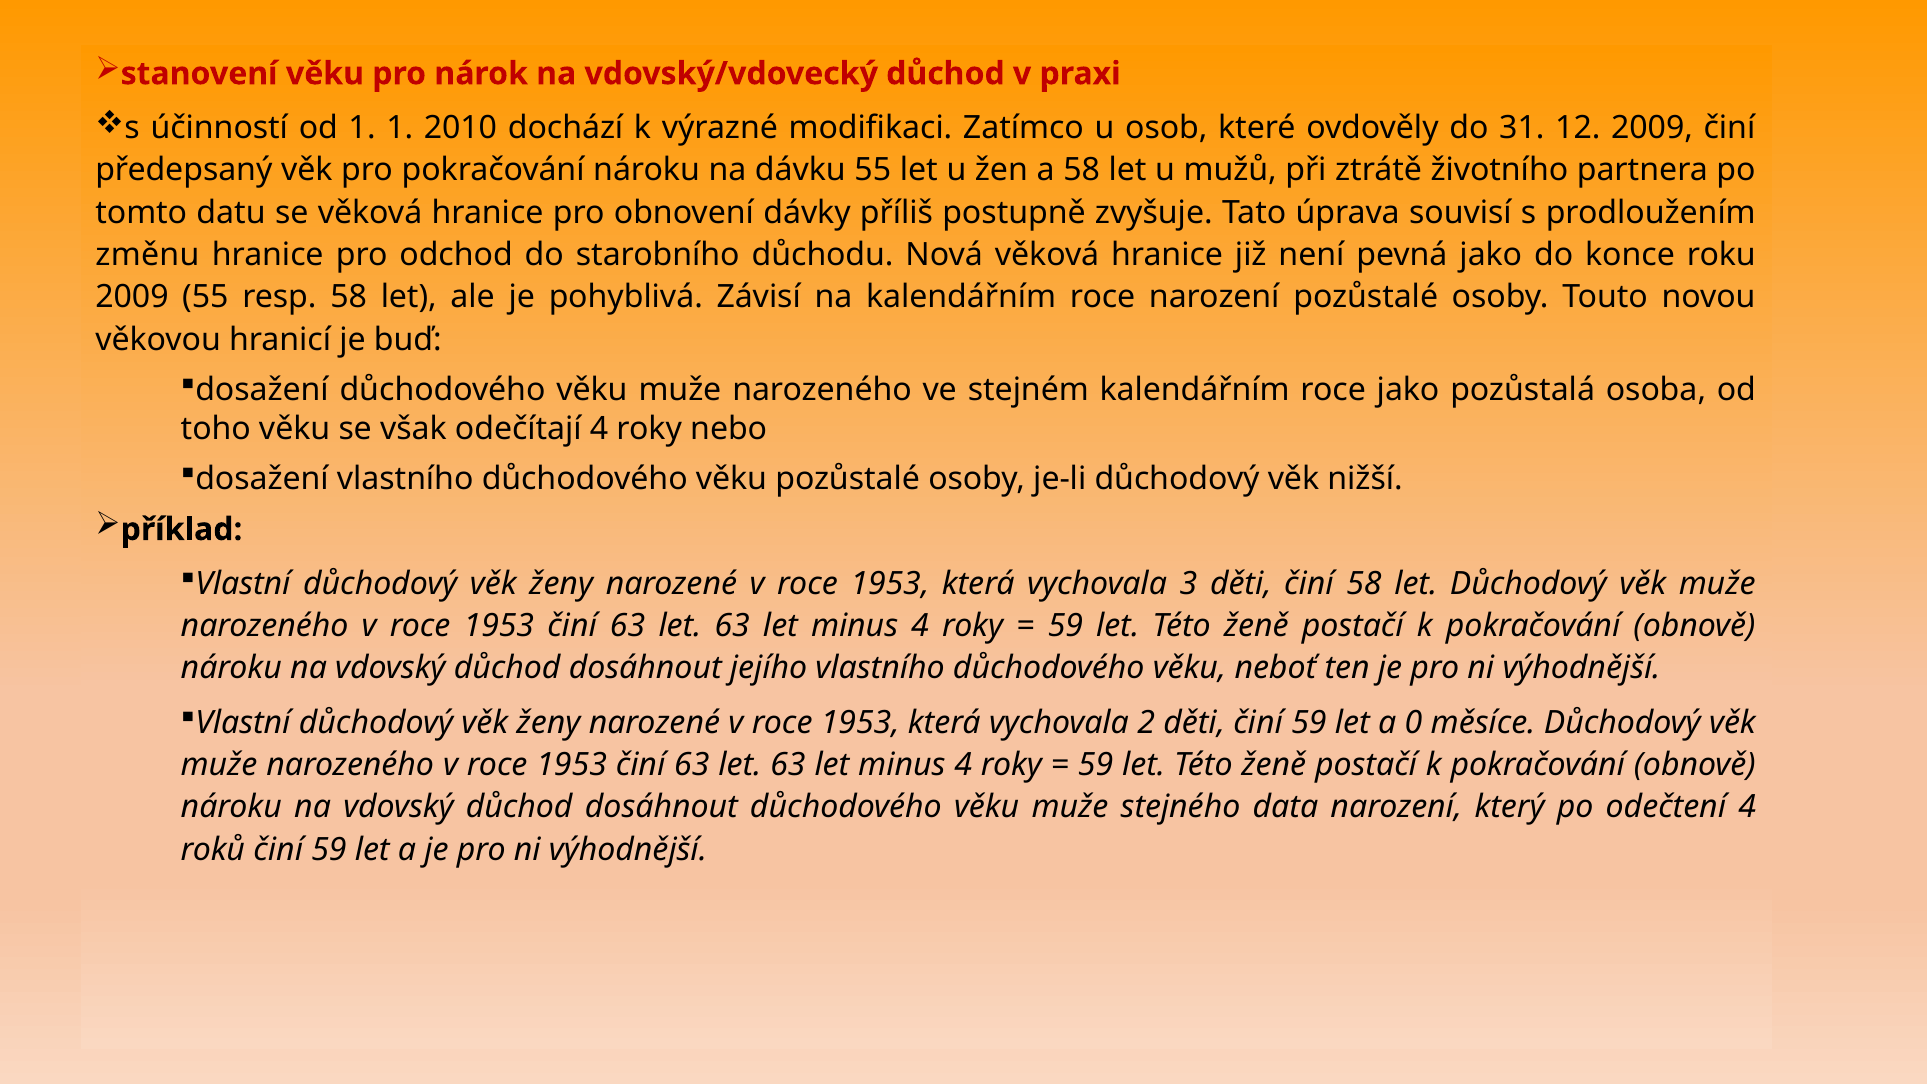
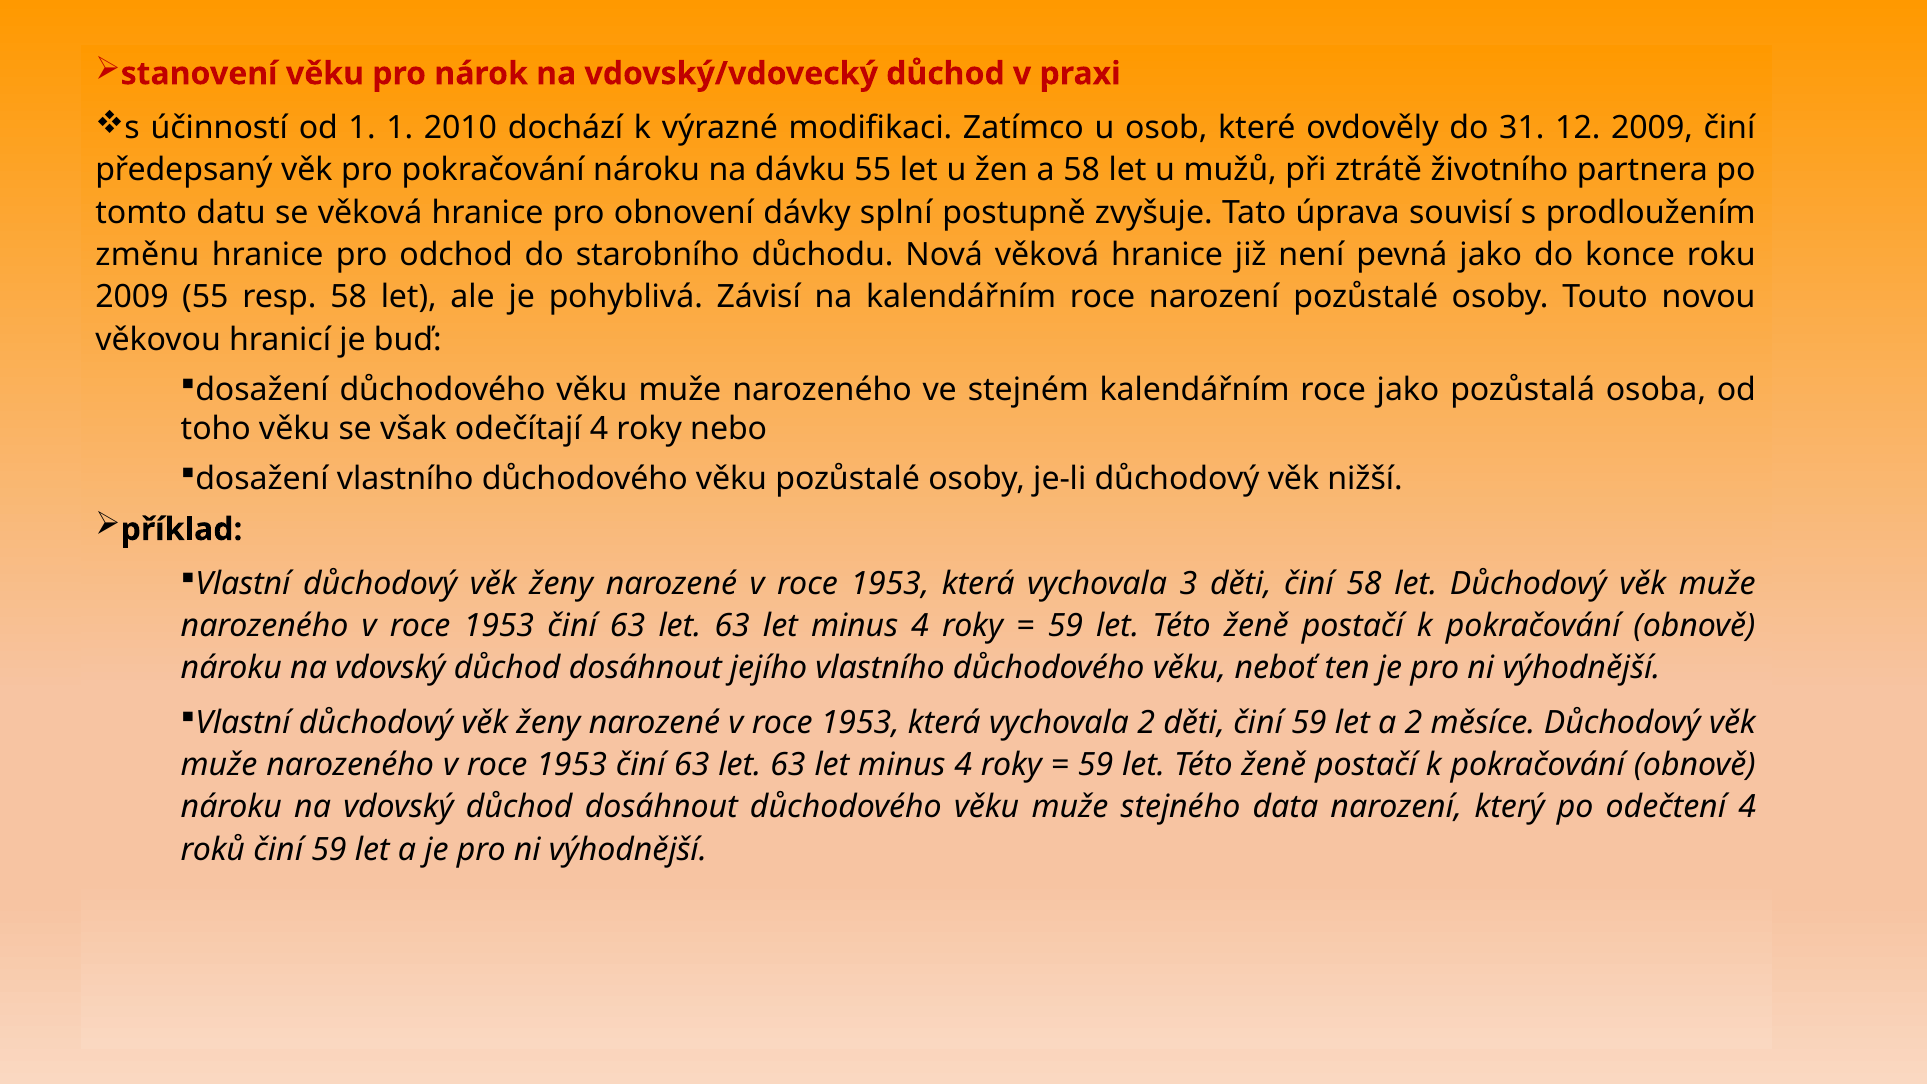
příliš: příliš -> splní (896, 213)
a 0: 0 -> 2 (1413, 723)
